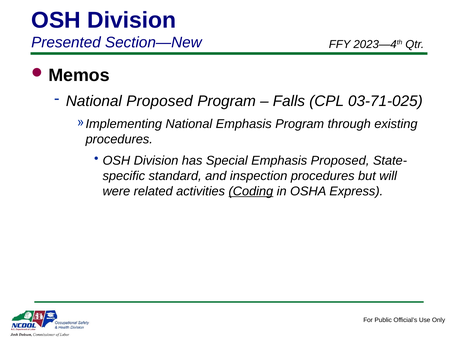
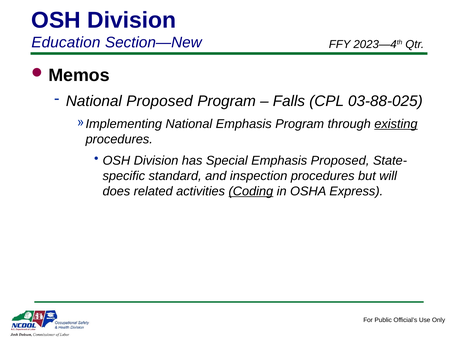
Presented: Presented -> Education (66, 43)
03-71-025: 03-71-025 -> 03-88-025 (385, 101)
existing underline: none -> present (396, 124)
were: were -> does (116, 191)
